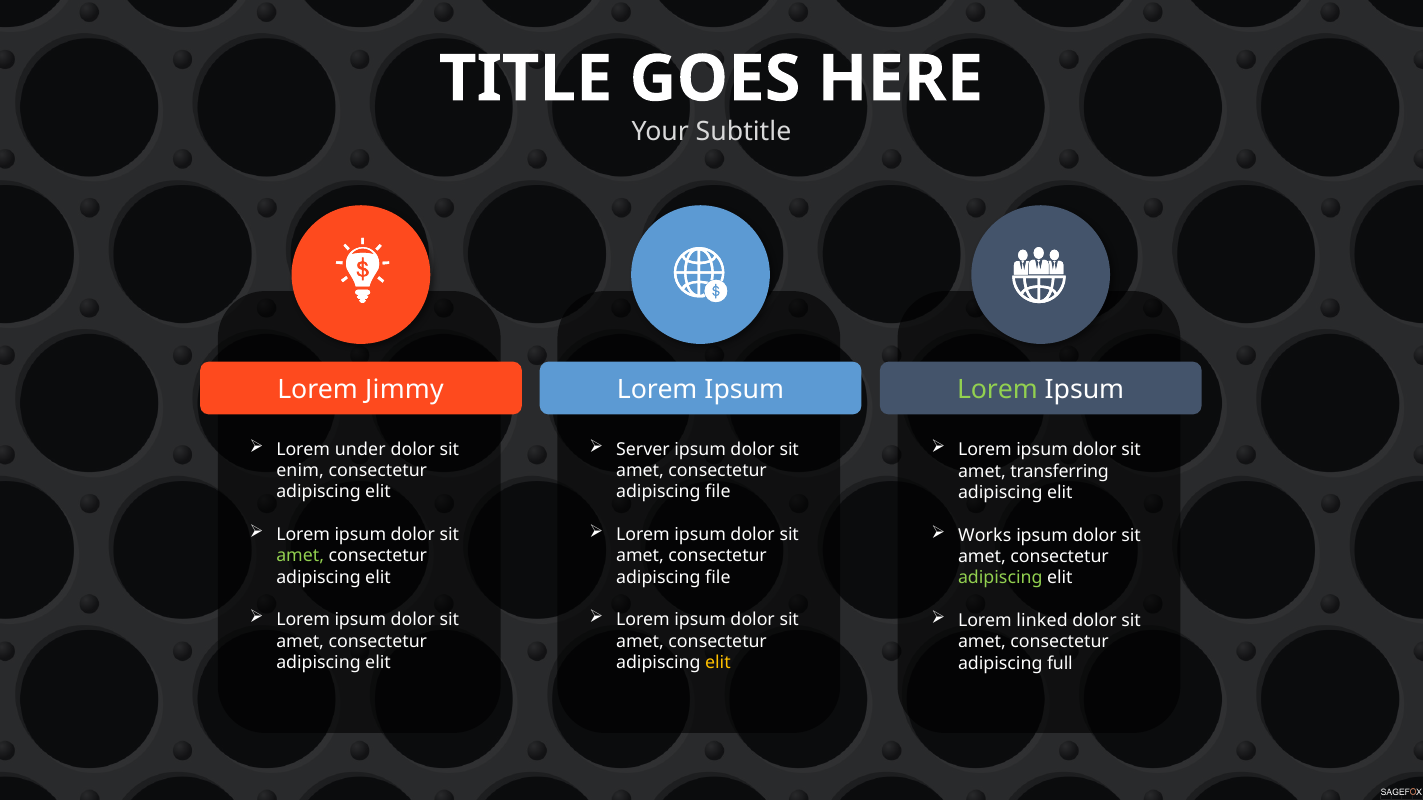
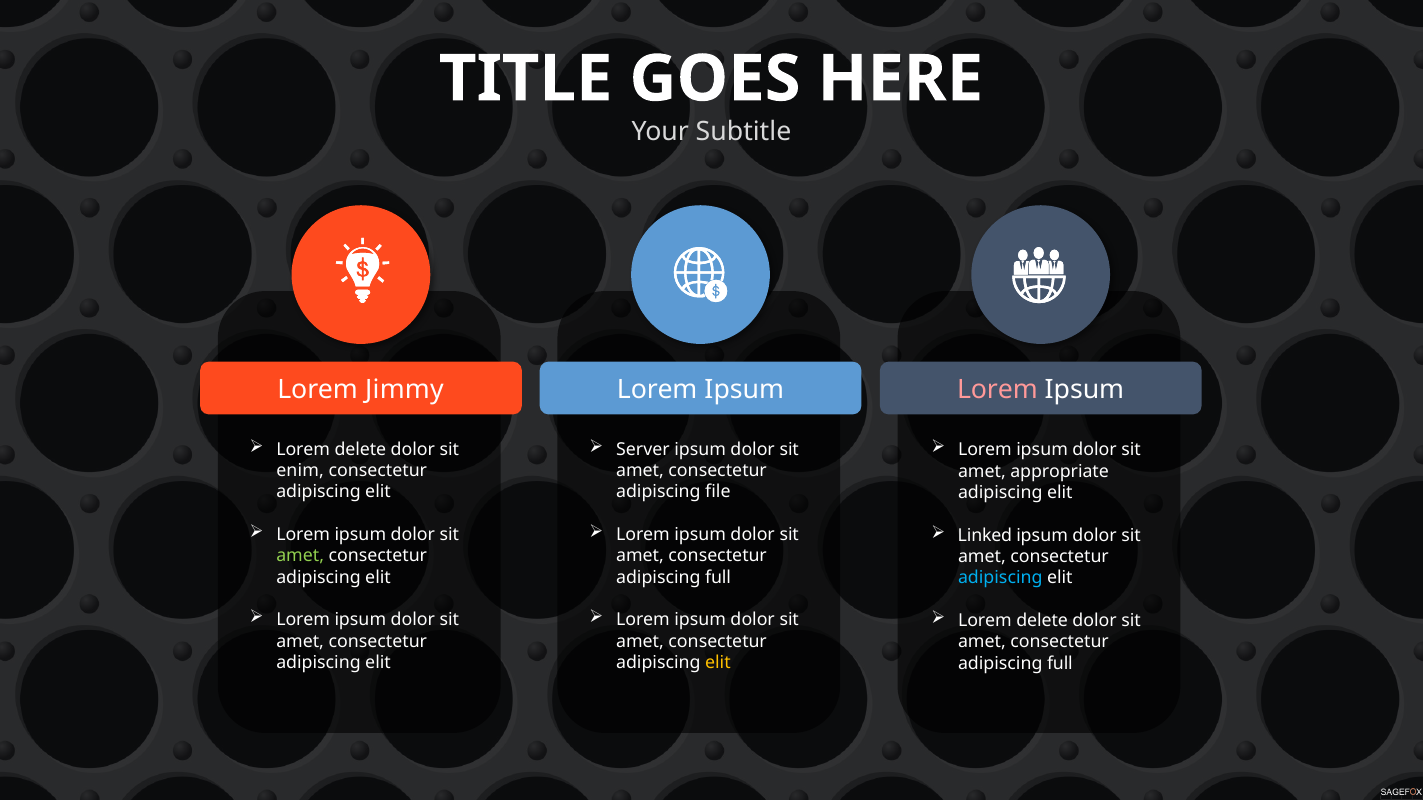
Lorem colour: light green -> pink (997, 390)
under: under -> delete (360, 450)
transferring: transferring -> appropriate (1060, 471)
Works: Works -> Linked (985, 535)
file: file -> full (718, 578)
adipiscing colour: light green -> light blue (1000, 578)
linked: linked -> delete (1042, 621)
